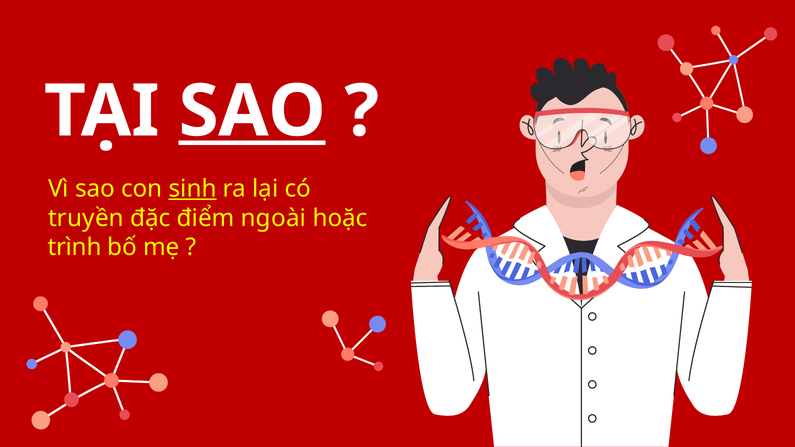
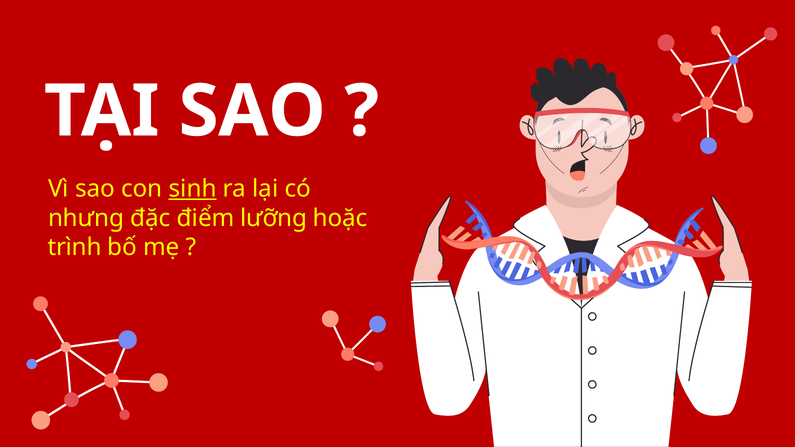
SAO underline: present -> none (252, 111)
truyền: truyền -> nhưng (86, 218)
ngoài: ngoài -> lưỡng (274, 218)
